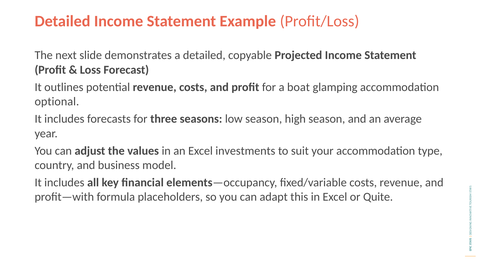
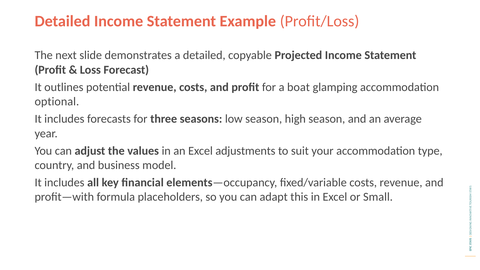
investments: investments -> adjustments (245, 151)
Quite: Quite -> Small (378, 197)
